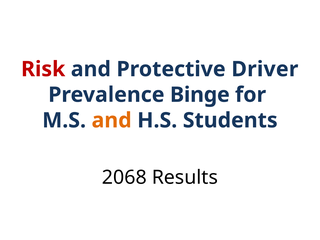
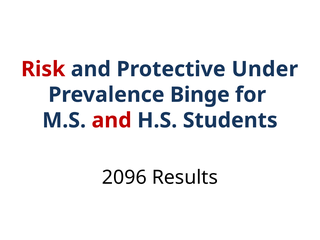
Driver: Driver -> Under (265, 69)
and colour: orange -> red (112, 120)
2068: 2068 -> 2096 (124, 177)
